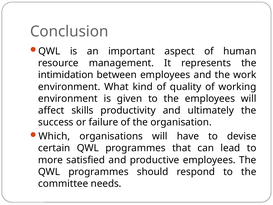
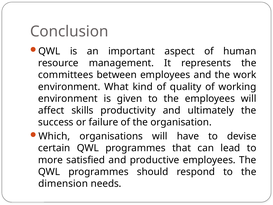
intimidation: intimidation -> committees (66, 75)
committee: committee -> dimension (63, 183)
